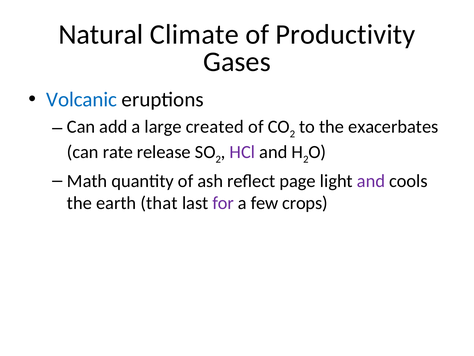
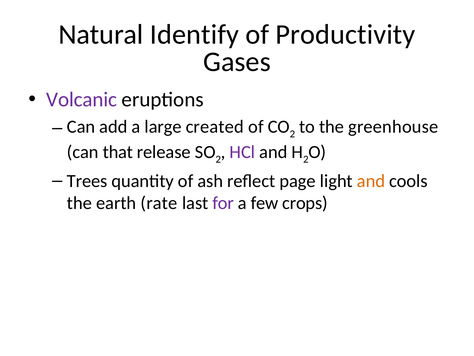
Climate: Climate -> Identify (194, 35)
Volcanic colour: blue -> purple (82, 99)
exacerbates: exacerbates -> greenhouse (393, 127)
rate: rate -> that (118, 152)
Math: Math -> Trees (87, 181)
and colour: purple -> orange (371, 181)
that: that -> rate (159, 203)
